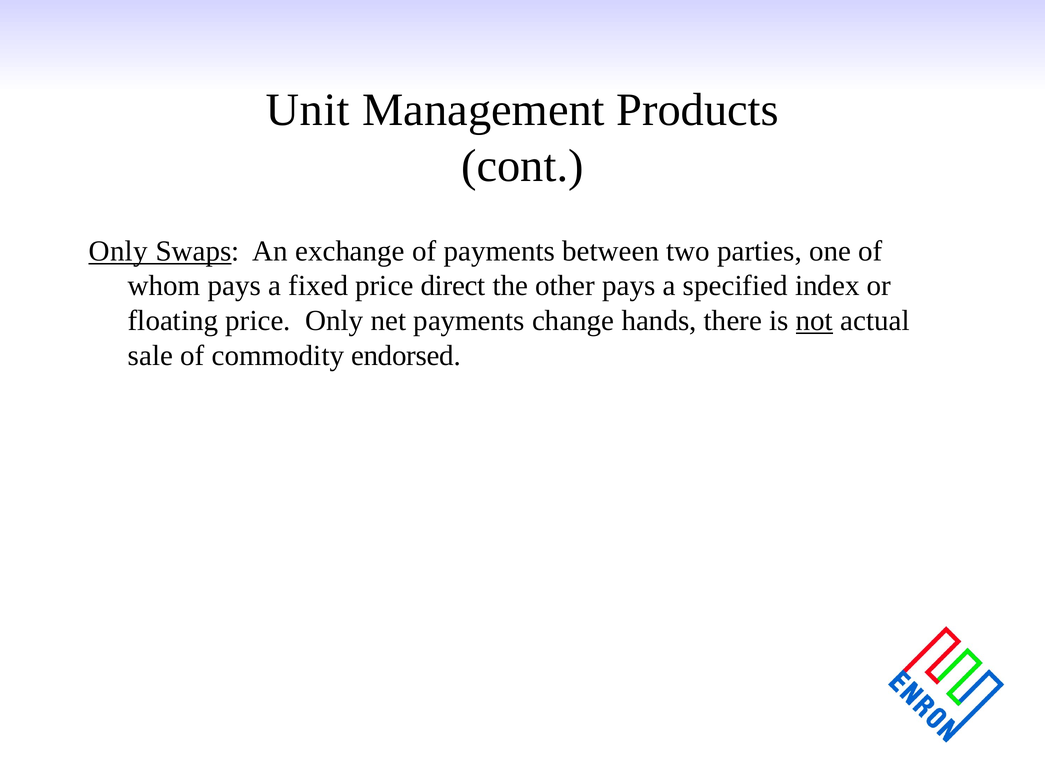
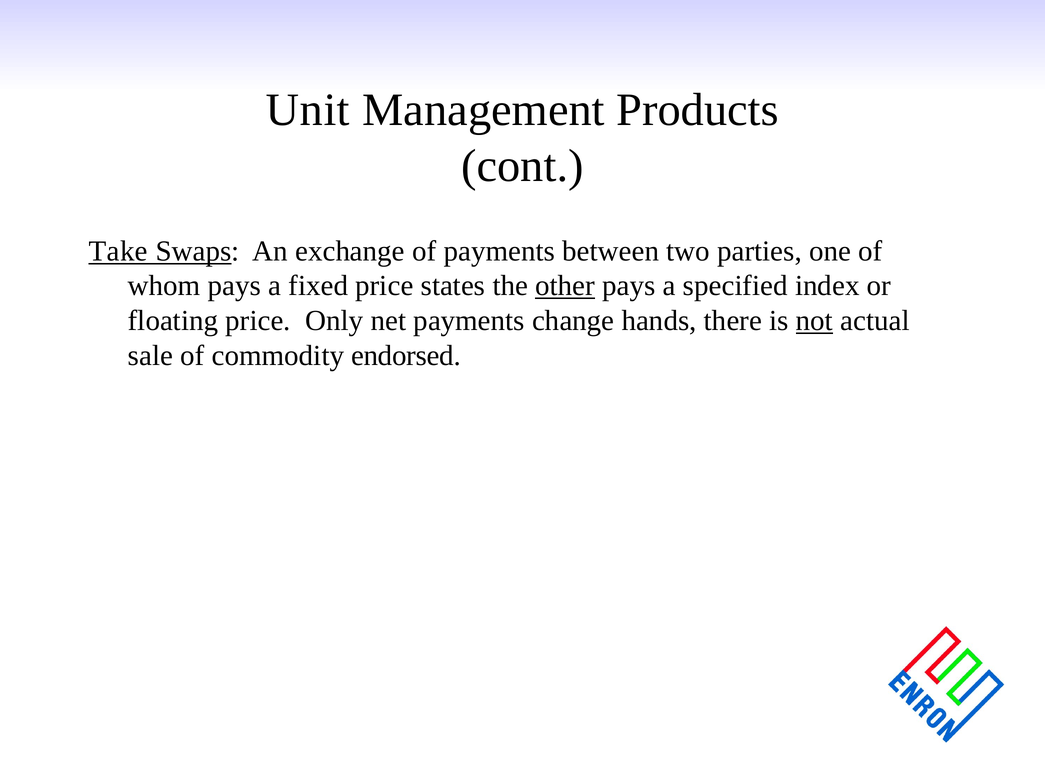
Only: Only -> Take (118, 251)
direct: direct -> states (453, 286)
other underline: none -> present (565, 286)
